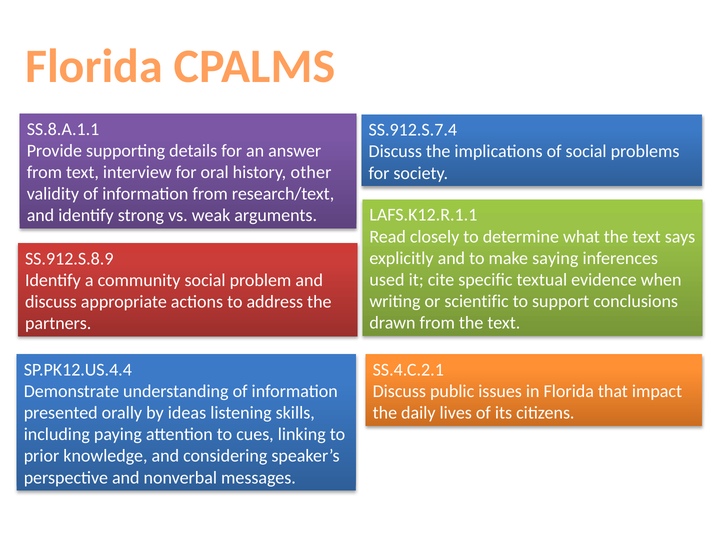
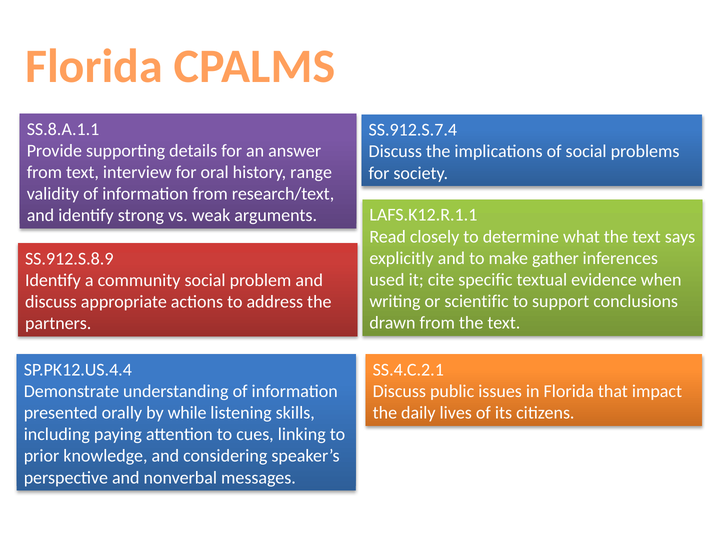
other: other -> range (311, 172)
saying: saying -> gather (555, 258)
ideas: ideas -> while (187, 413)
